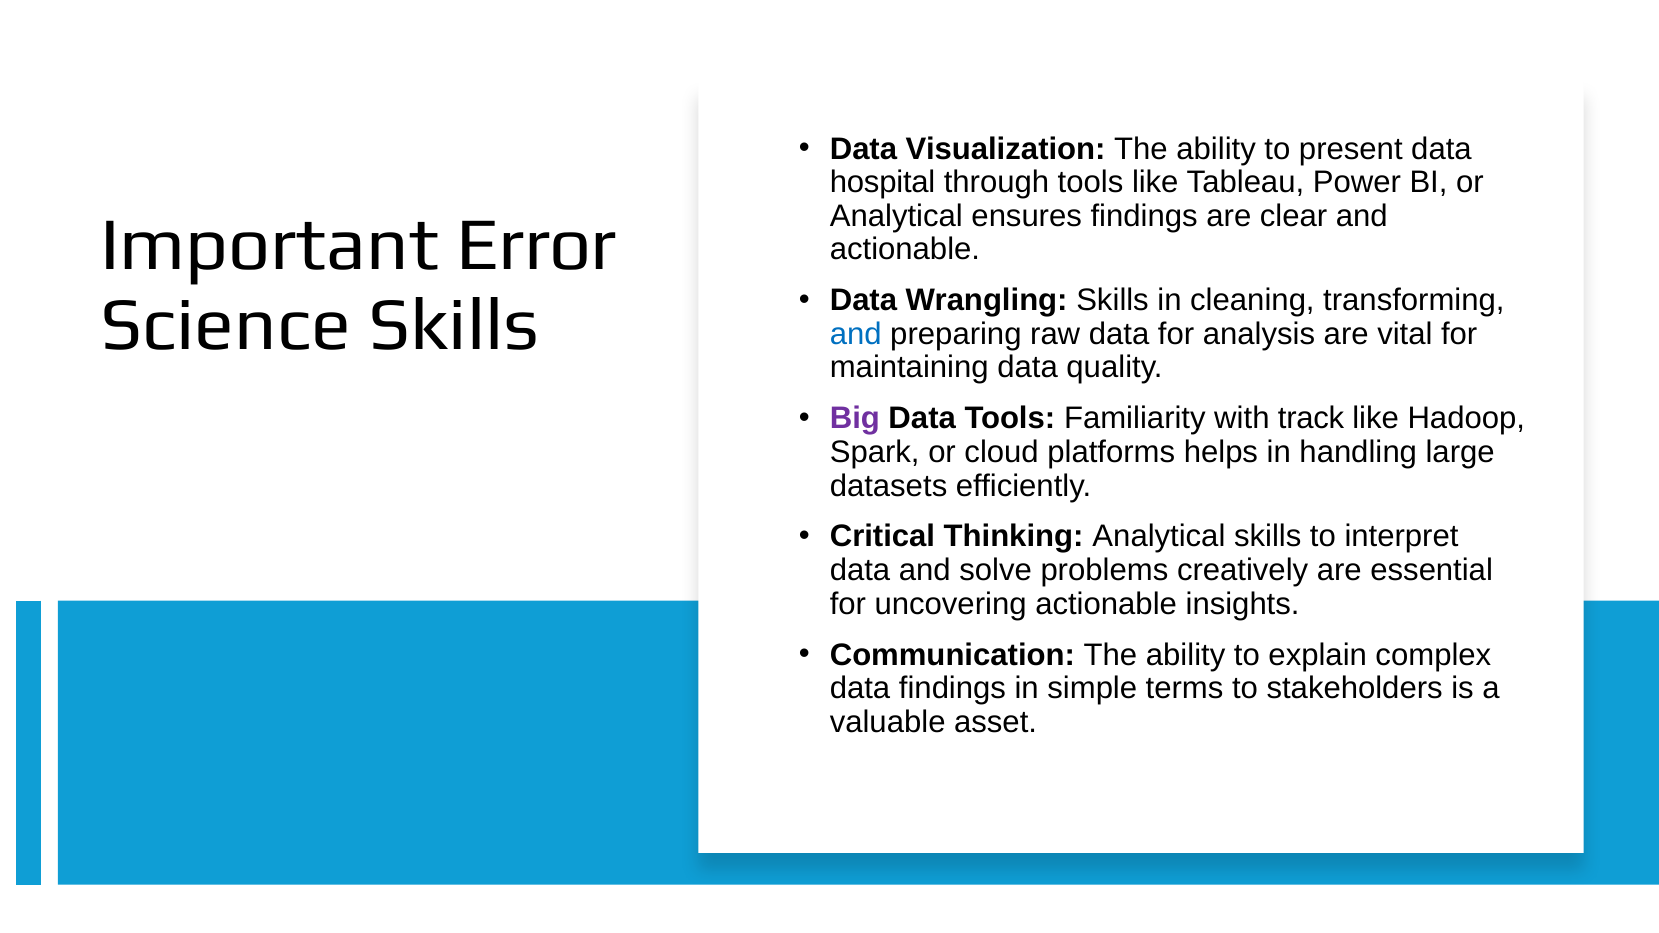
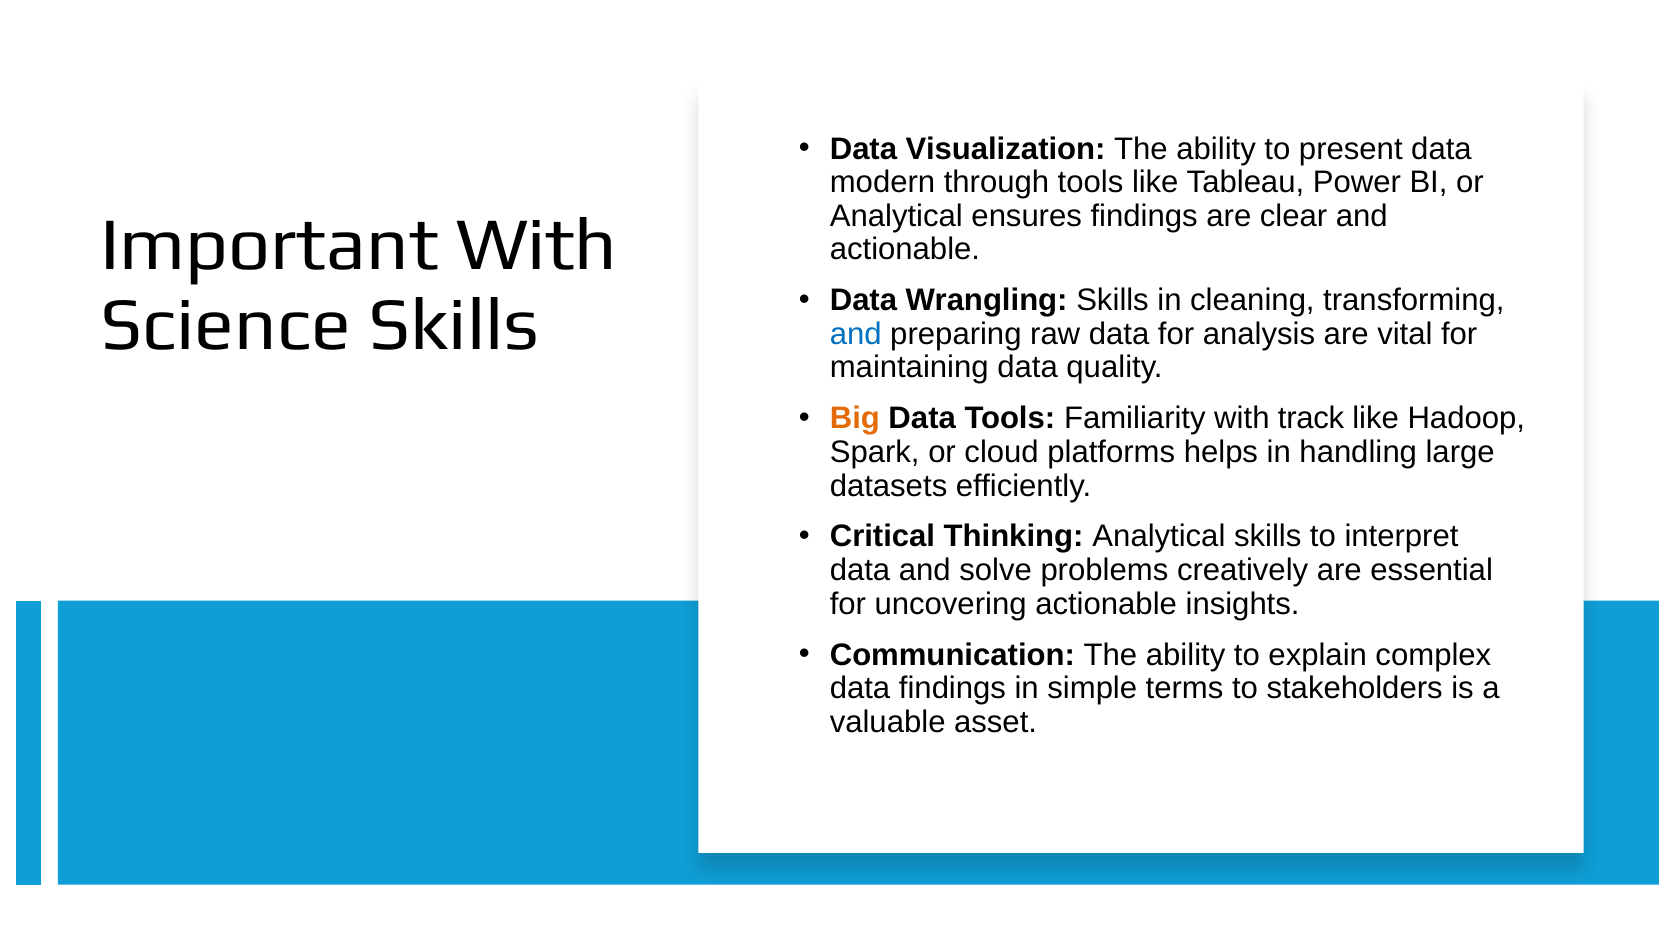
hospital: hospital -> modern (883, 182)
Important Error: Error -> With (537, 245)
Big colour: purple -> orange (855, 419)
